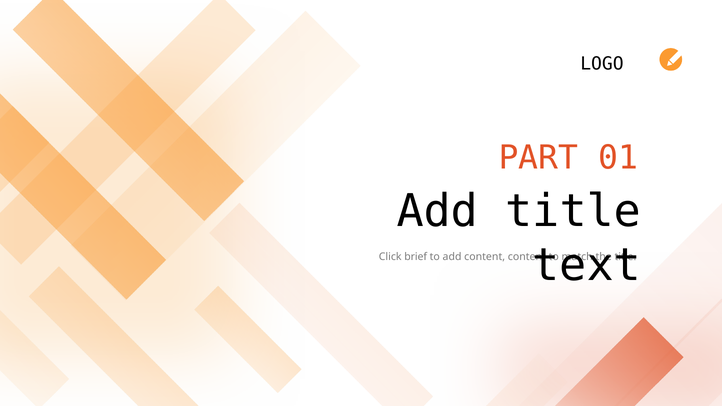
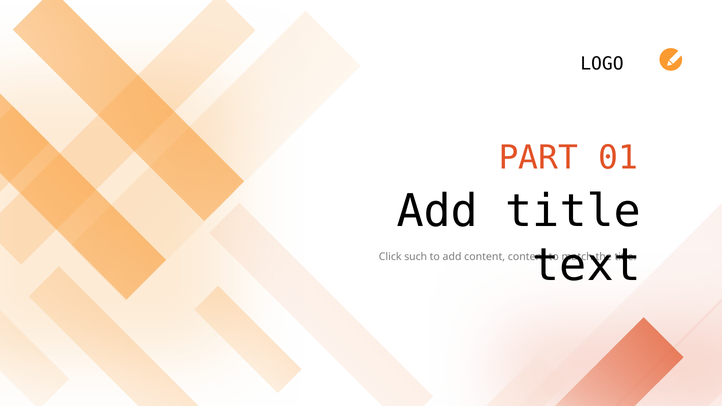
brief: brief -> such (416, 257)
